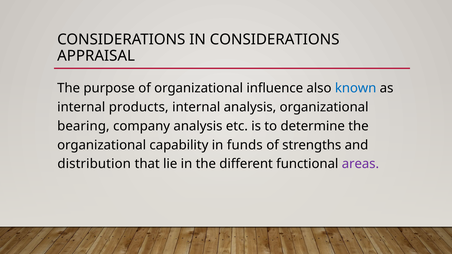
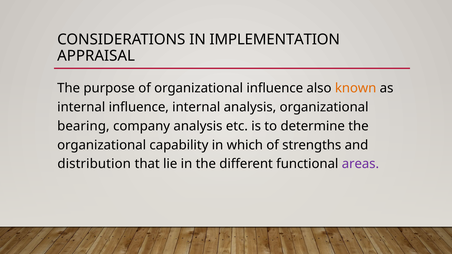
IN CONSIDERATIONS: CONSIDERATIONS -> IMPLEMENTATION (275, 40)
known colour: blue -> orange (356, 88)
internal products: products -> influence (139, 107)
funds: funds -> which (245, 145)
